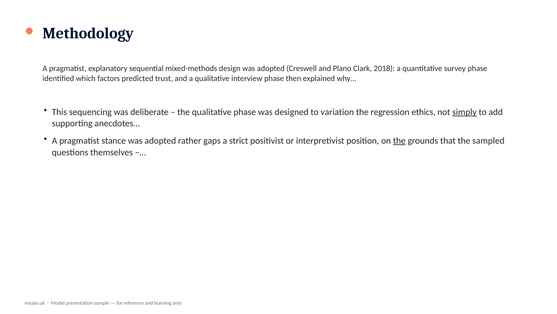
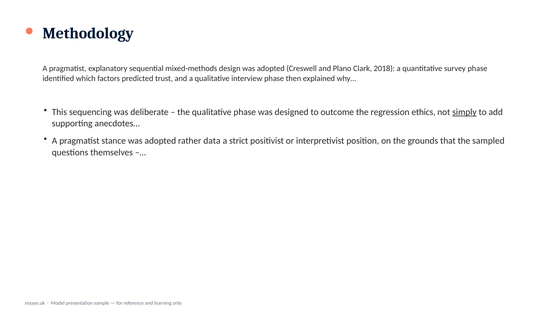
variation: variation -> outcome (337, 112)
gaps: gaps -> data (212, 140)
the underline: present -> none (399, 140)
